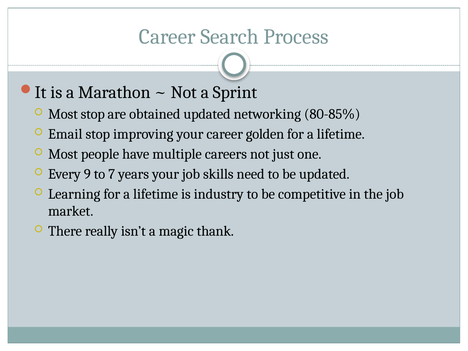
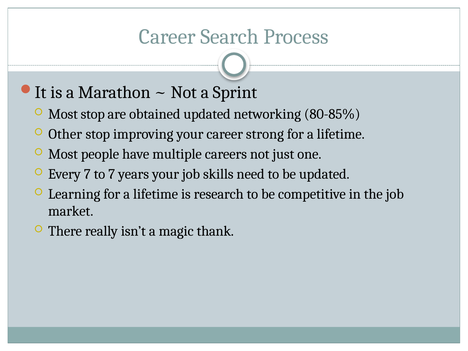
Email: Email -> Other (65, 134)
golden: golden -> strong (265, 134)
Every 9: 9 -> 7 (87, 174)
industry: industry -> research (219, 194)
